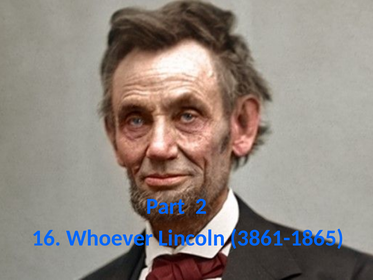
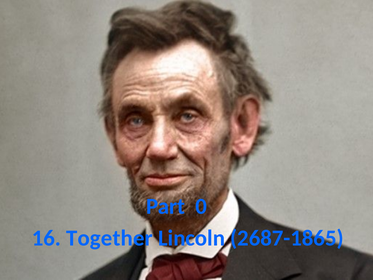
2: 2 -> 0 (201, 206)
Whoever: Whoever -> Together (109, 238)
3861-1865: 3861-1865 -> 2687-1865 (287, 238)
